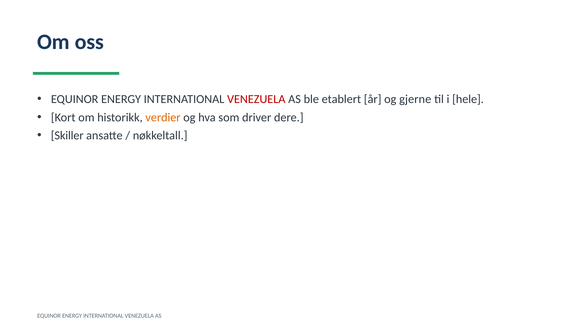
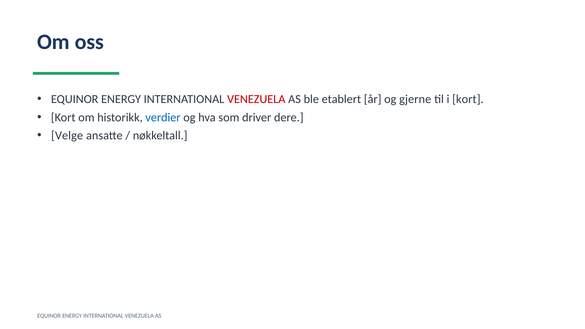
i hele: hele -> kort (468, 99)
verdier colour: orange -> blue (163, 117)
Skiller: Skiller -> Velge (67, 136)
